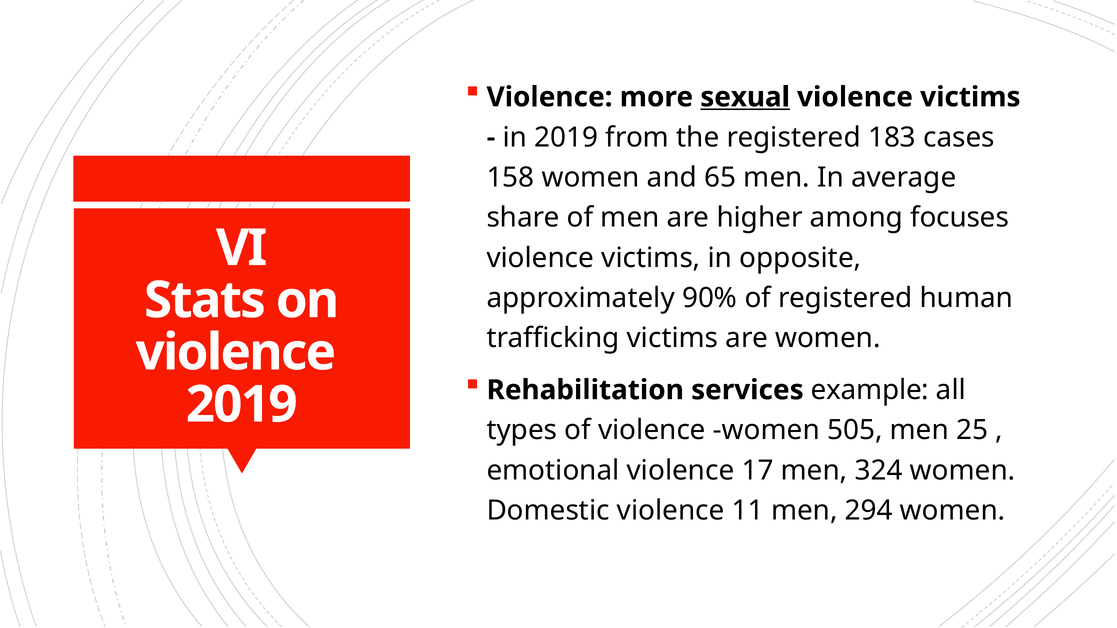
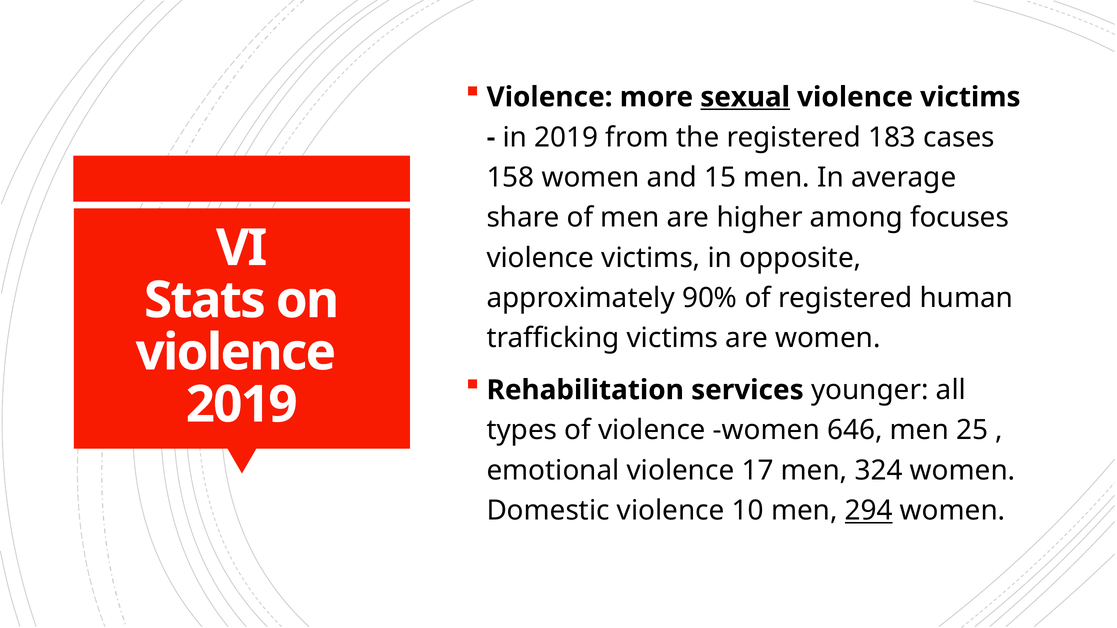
65: 65 -> 15 (720, 178)
example: example -> younger (870, 390)
505: 505 -> 646 (855, 430)
11: 11 -> 10 (748, 511)
294 underline: none -> present (869, 511)
